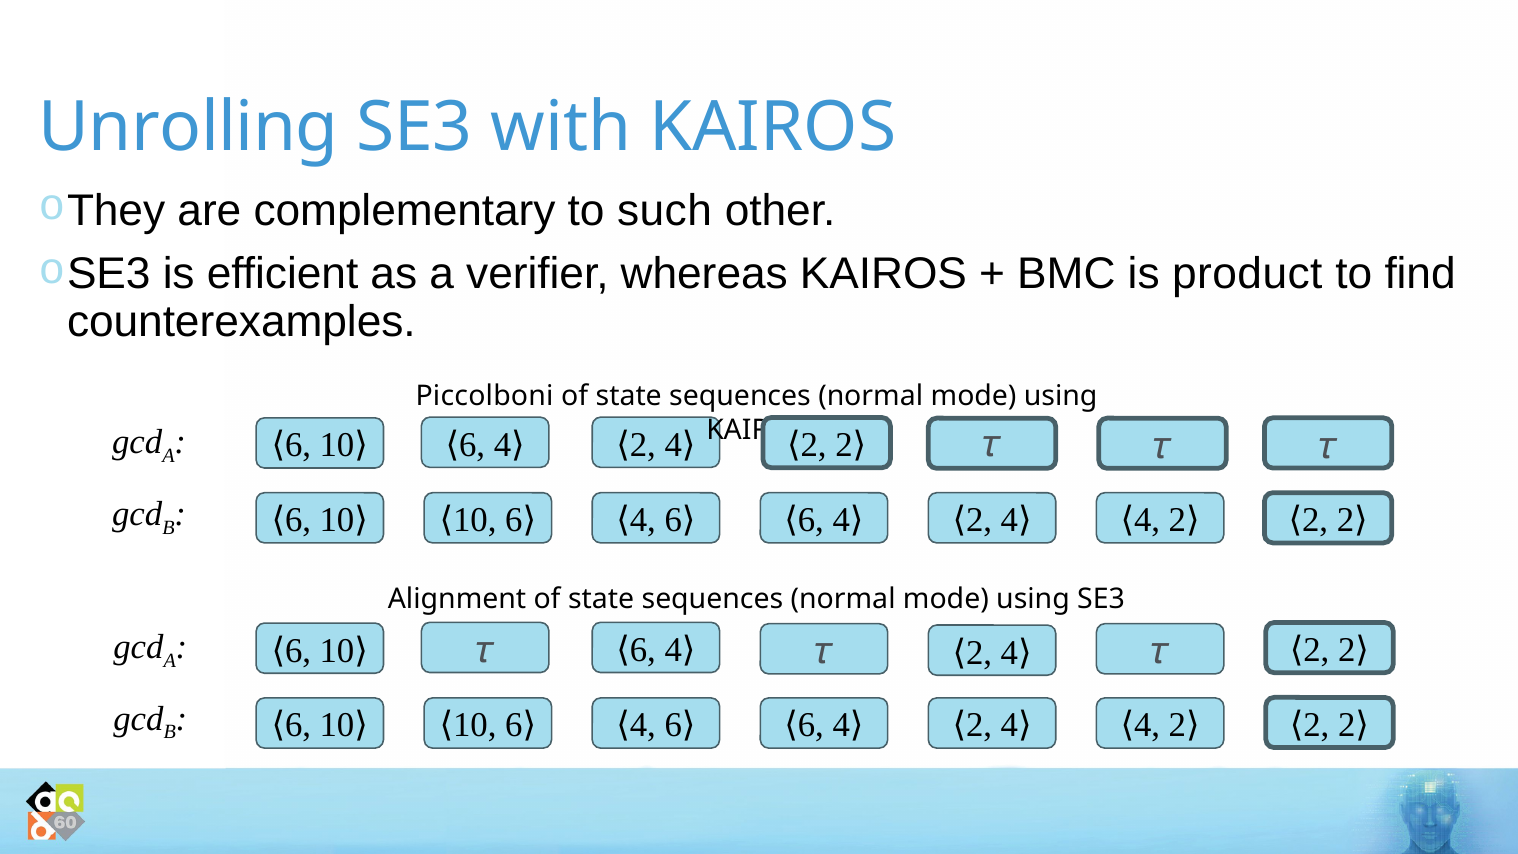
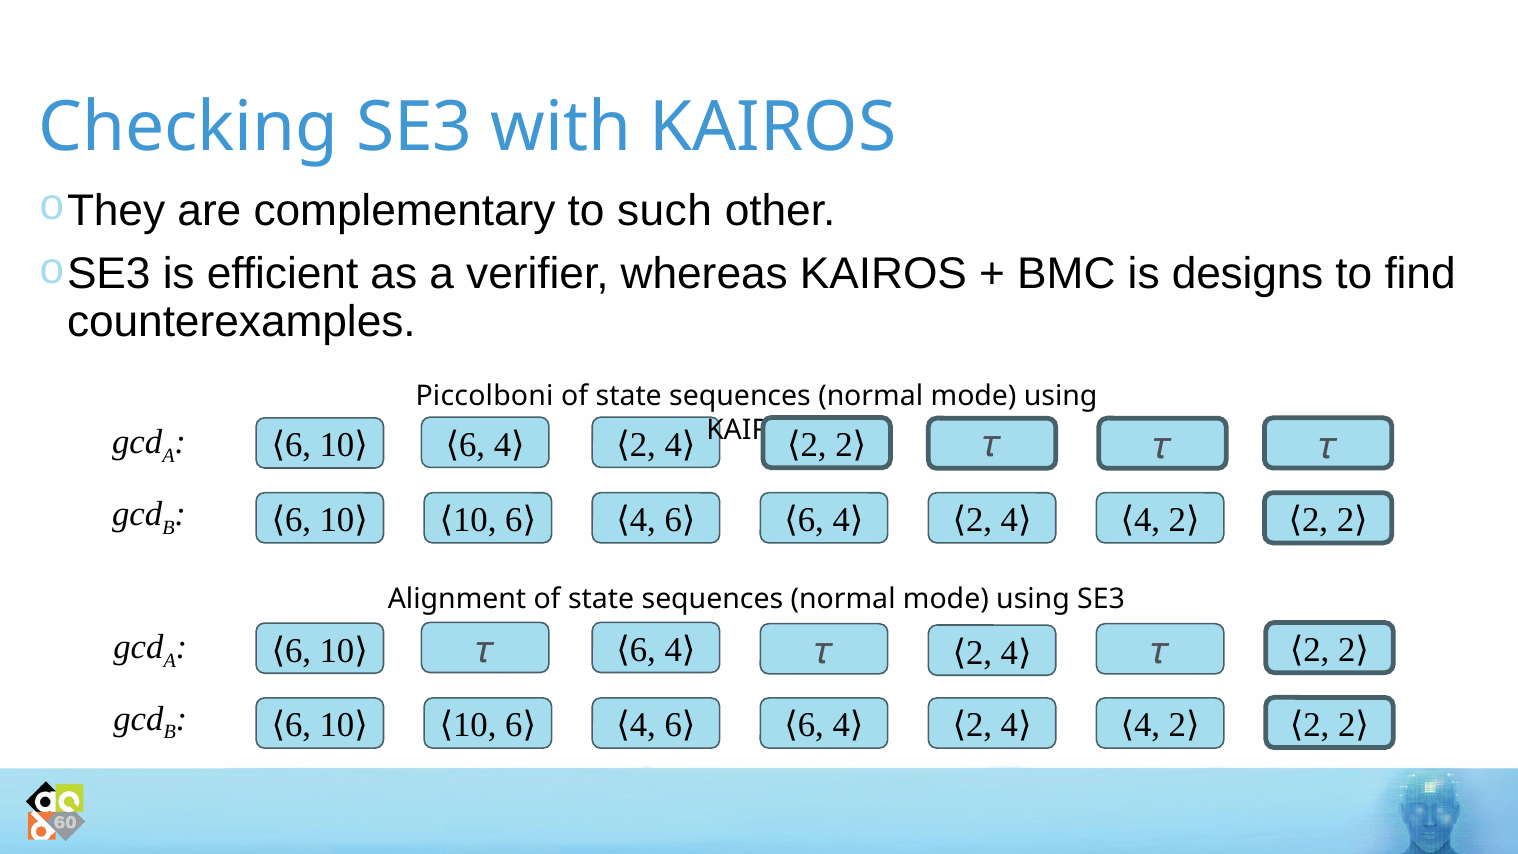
Unrolling: Unrolling -> Checking (188, 128)
product: product -> designs (1248, 274)
